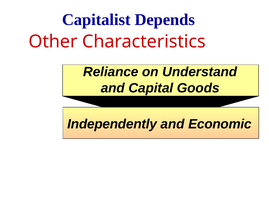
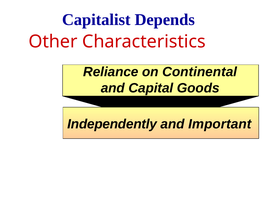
Understand: Understand -> Continental (200, 72)
Economic: Economic -> Important (220, 124)
